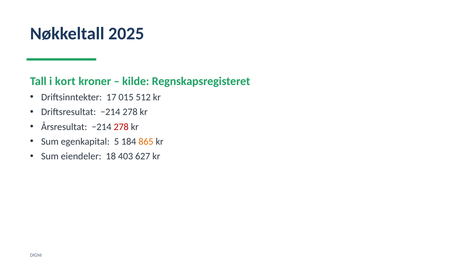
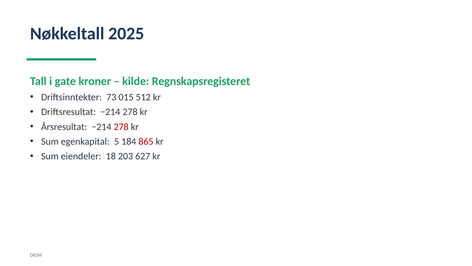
kort: kort -> gate (65, 81)
17: 17 -> 73 (111, 97)
865 colour: orange -> red (146, 141)
403: 403 -> 203 (126, 156)
